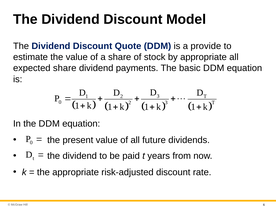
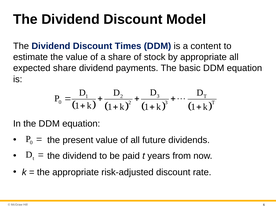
Quote: Quote -> Times (128, 46)
provide: provide -> content (206, 46)
